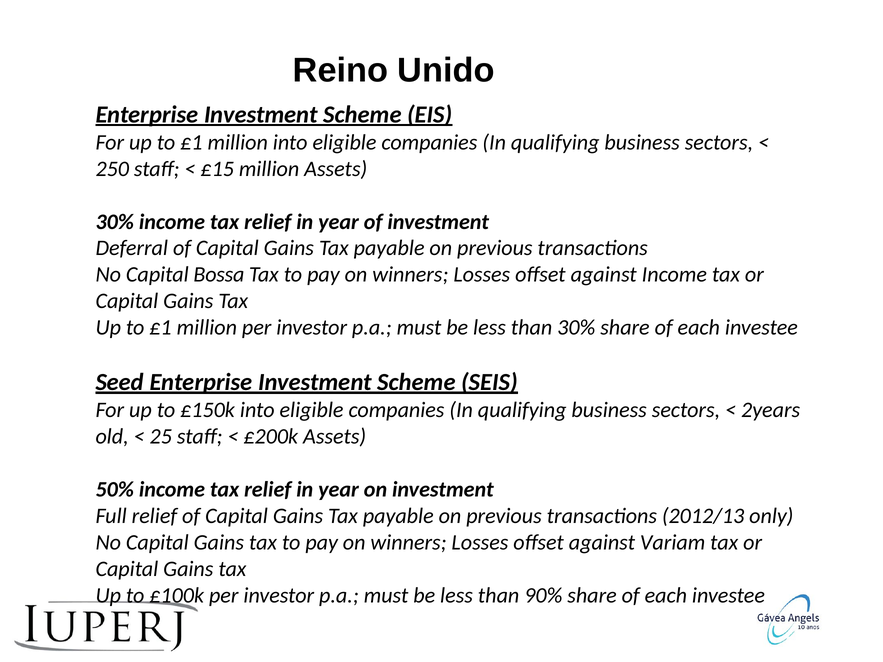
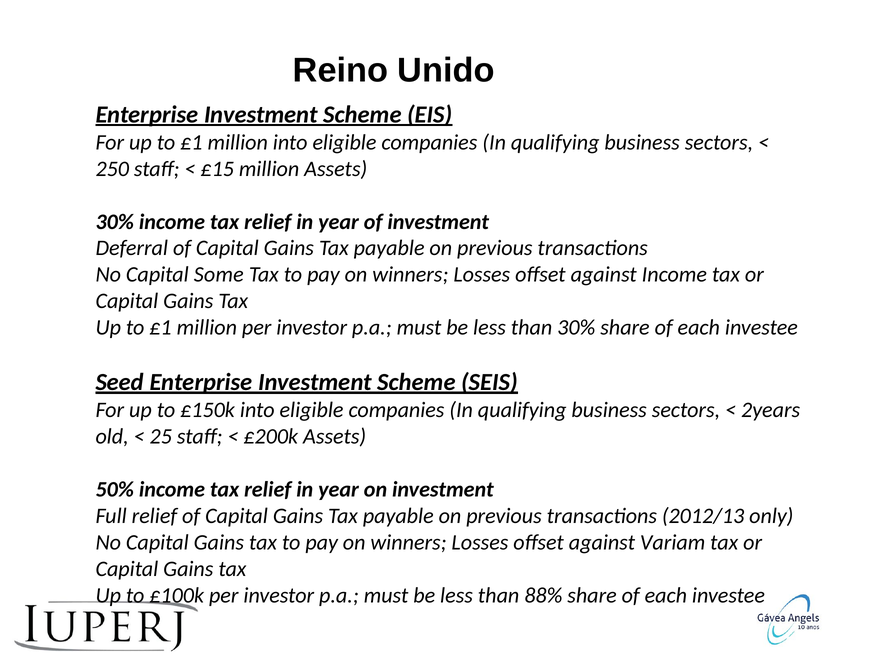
Bossa: Bossa -> Some (219, 275)
90%: 90% -> 88% (543, 596)
